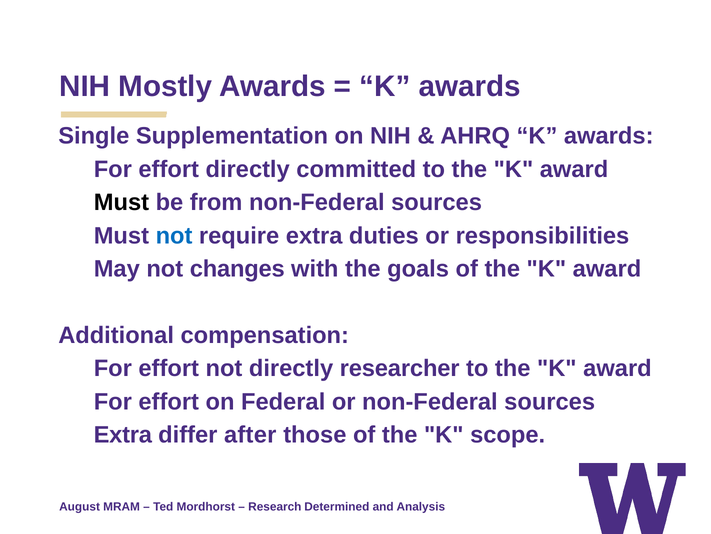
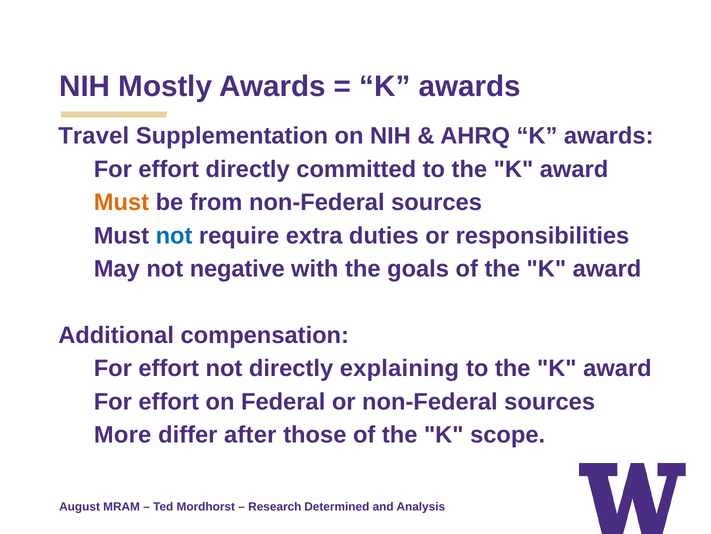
Single: Single -> Travel (94, 136)
Must colour: black -> orange (121, 202)
changes: changes -> negative (237, 269)
researcher: researcher -> explaining (399, 368)
Extra: Extra -> More (123, 434)
